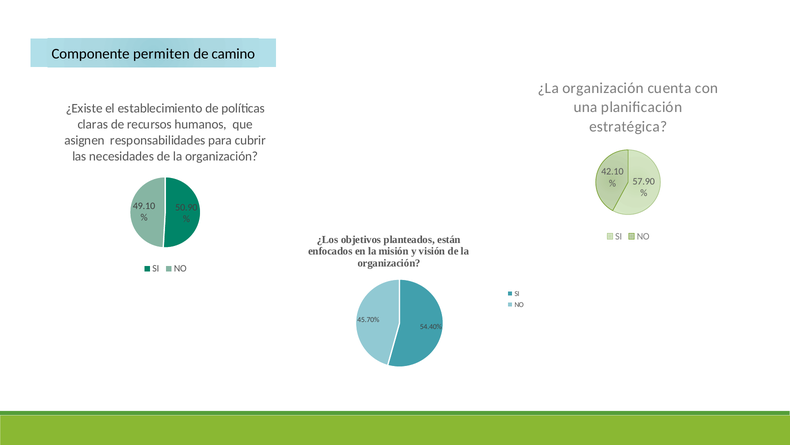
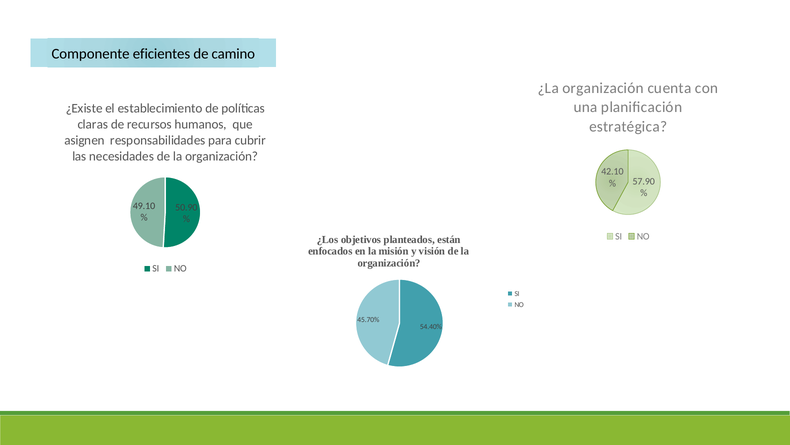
permiten: permiten -> eficientes (161, 54)
